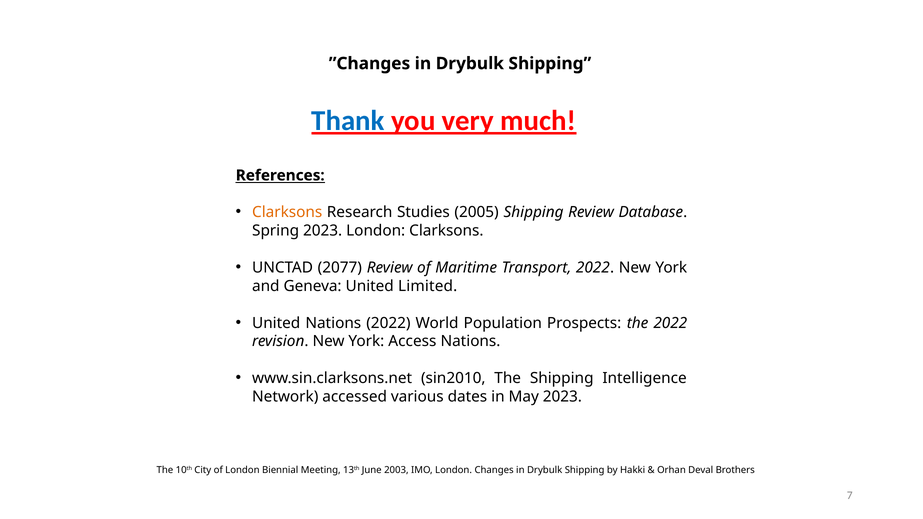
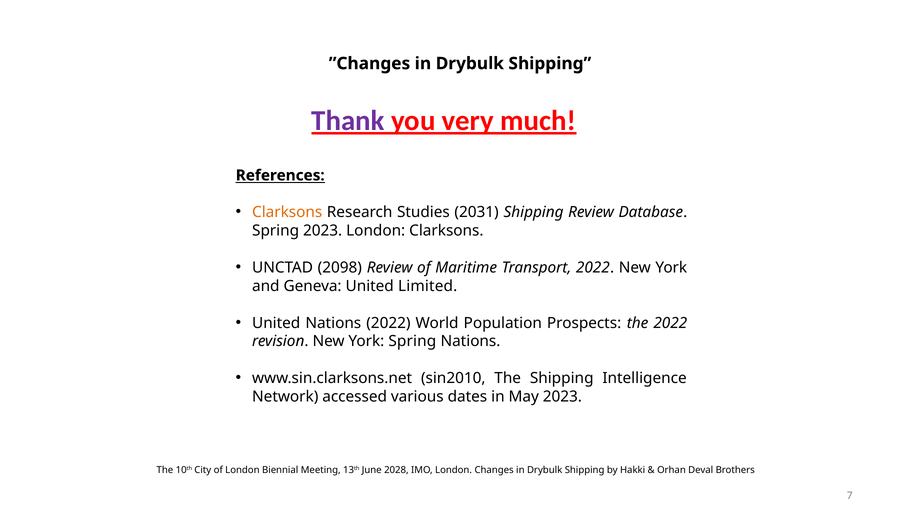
Thank colour: blue -> purple (348, 121)
2005: 2005 -> 2031 (477, 212)
2077: 2077 -> 2098 (340, 268)
York Access: Access -> Spring (412, 342)
2003: 2003 -> 2028 (396, 470)
